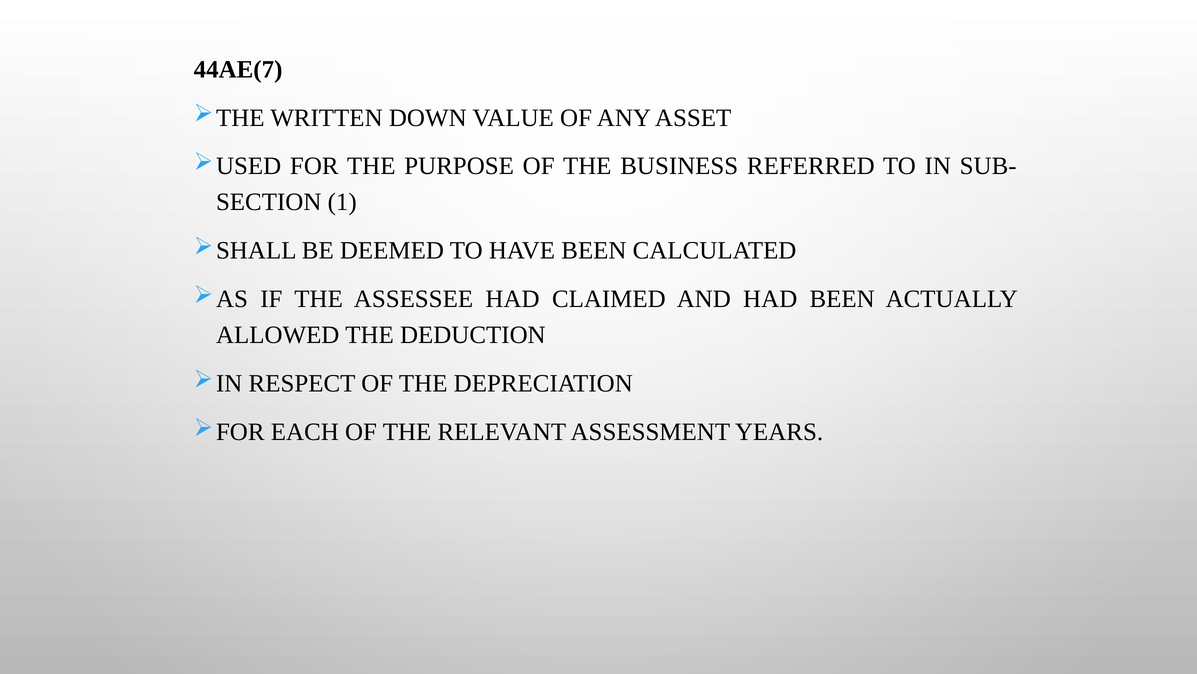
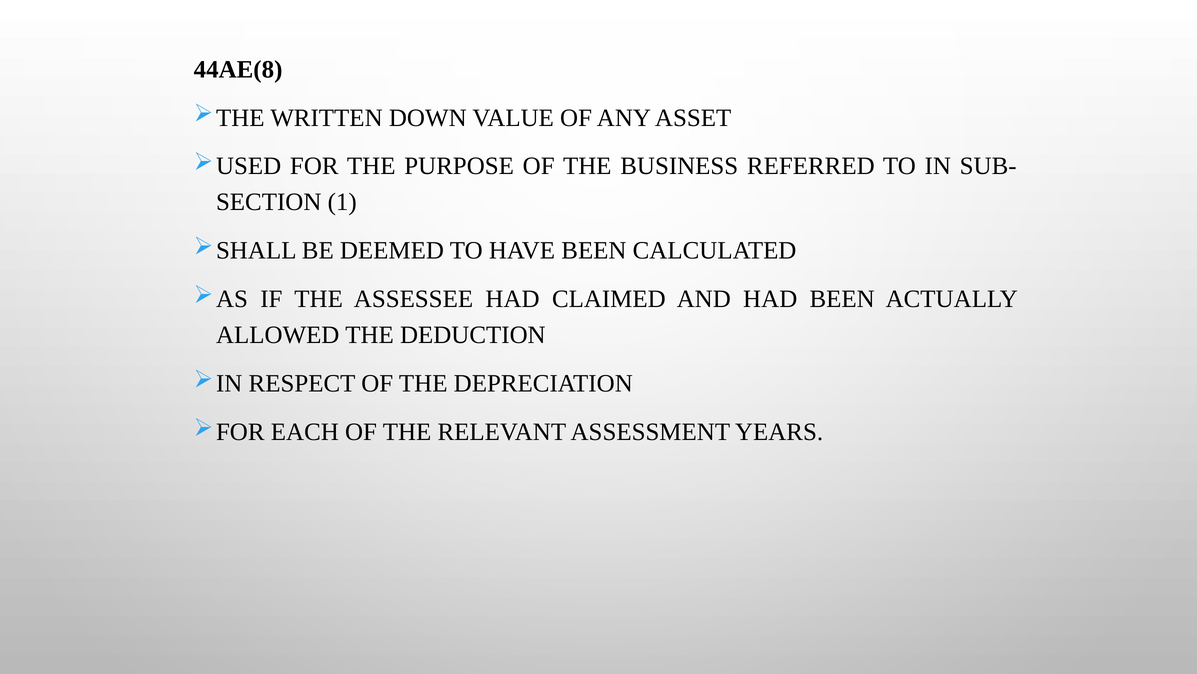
44AE(7: 44AE(7 -> 44AE(8 (238, 69)
